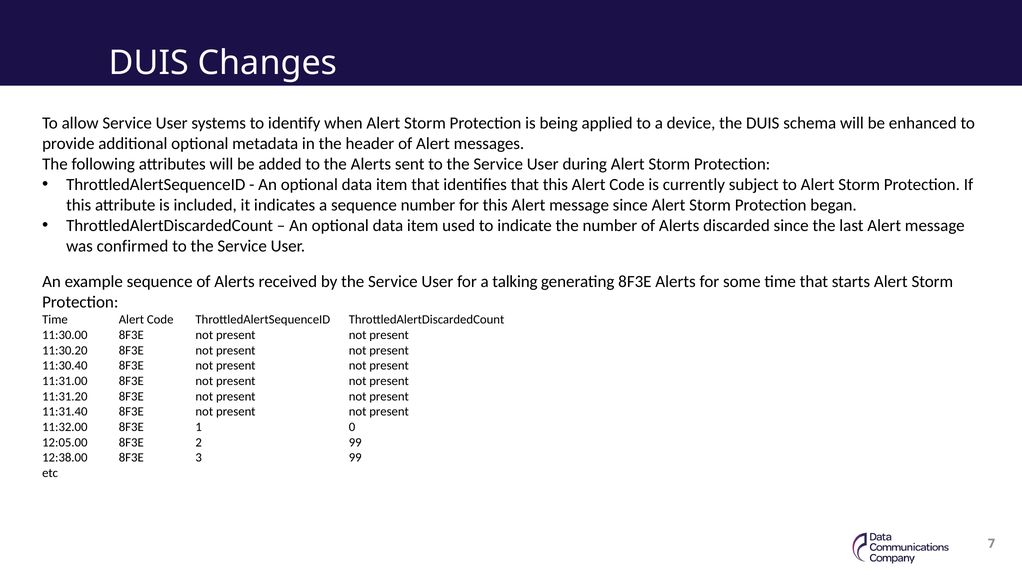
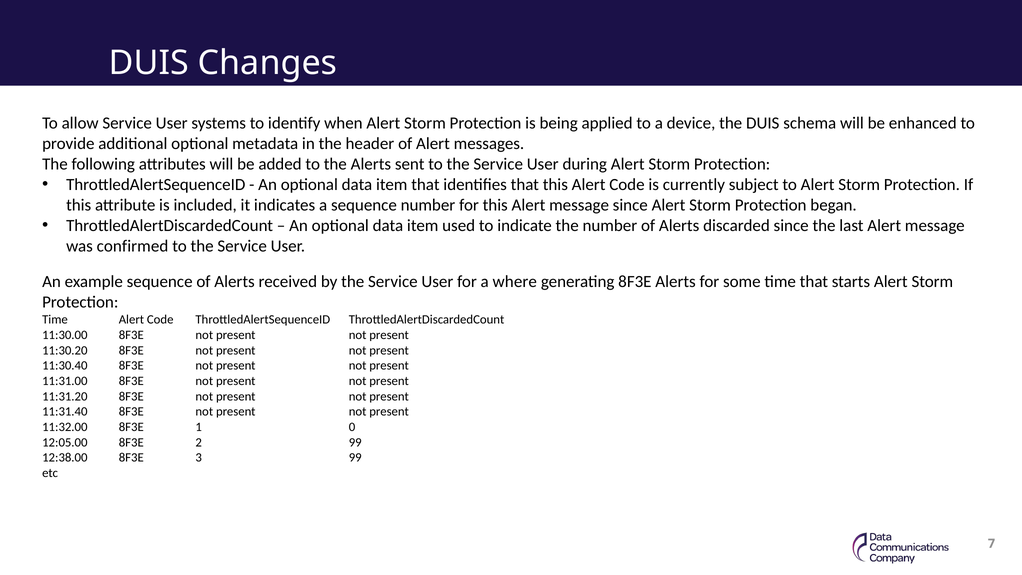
talking: talking -> where (515, 282)
